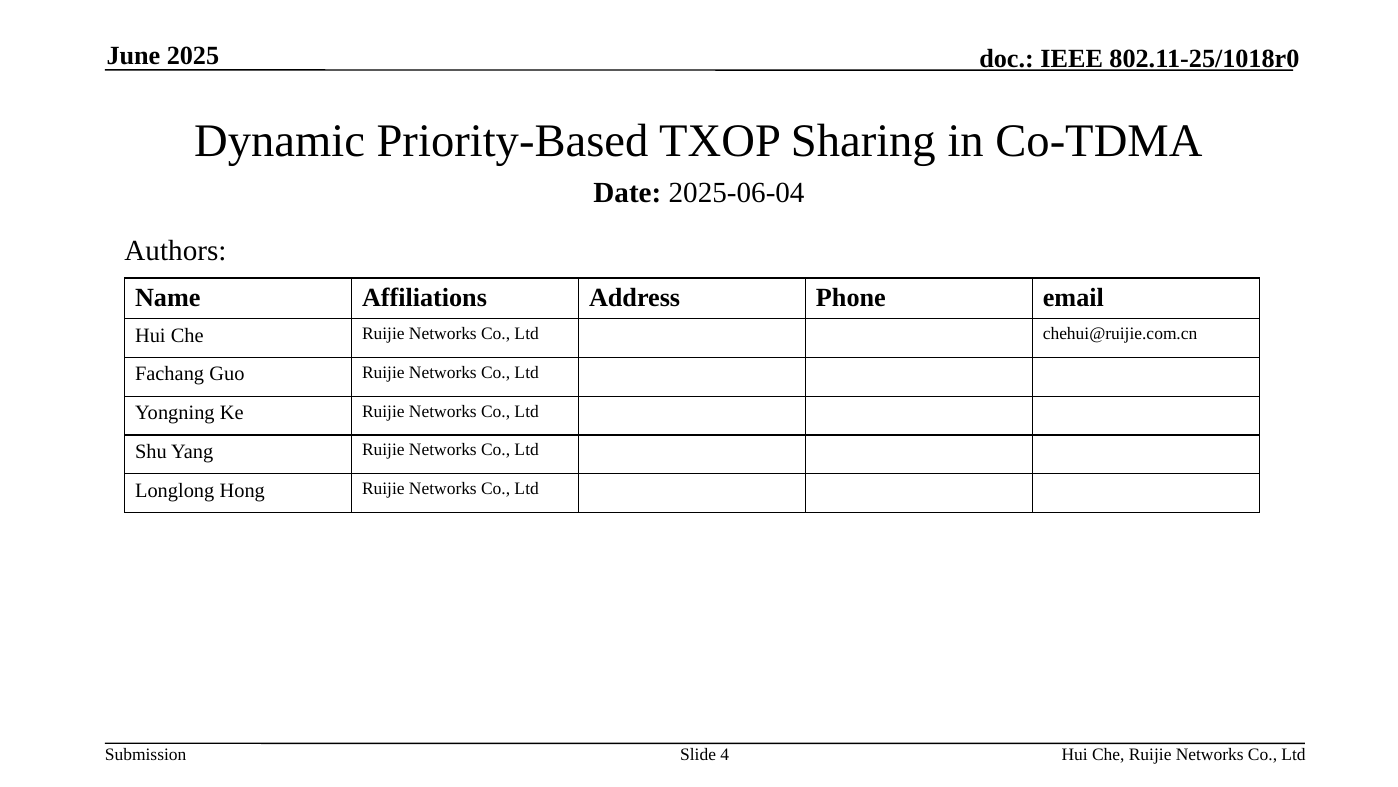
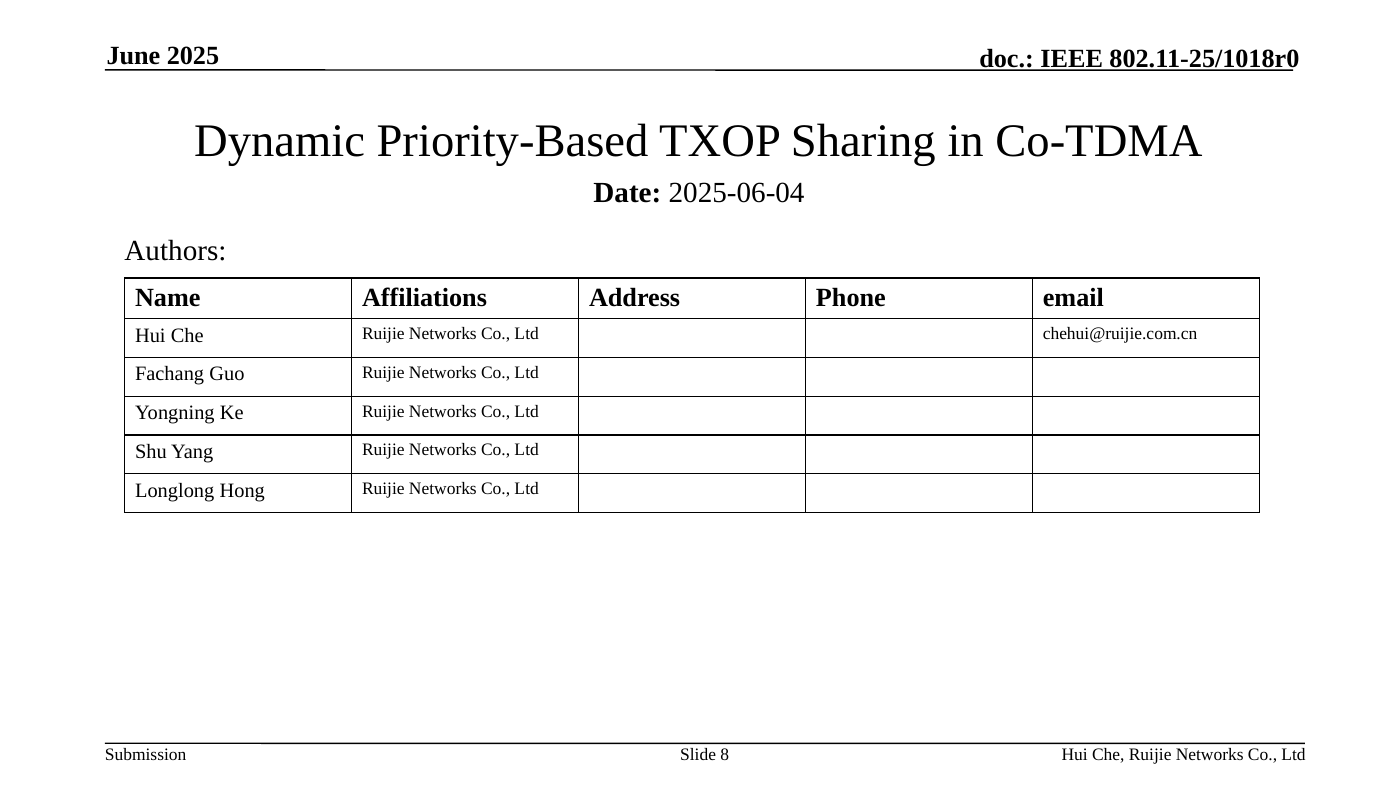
4: 4 -> 8 (725, 754)
